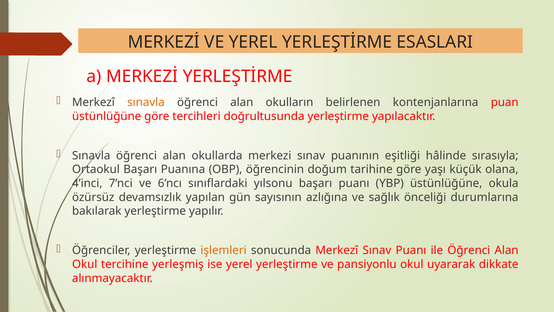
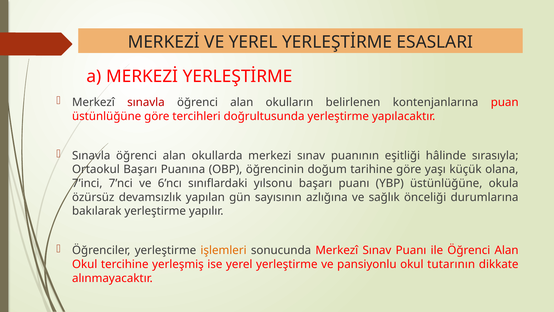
sınavla colour: orange -> red (146, 102)
4’inci: 4’inci -> 7’inci (87, 183)
uyararak: uyararak -> tutarının (451, 264)
